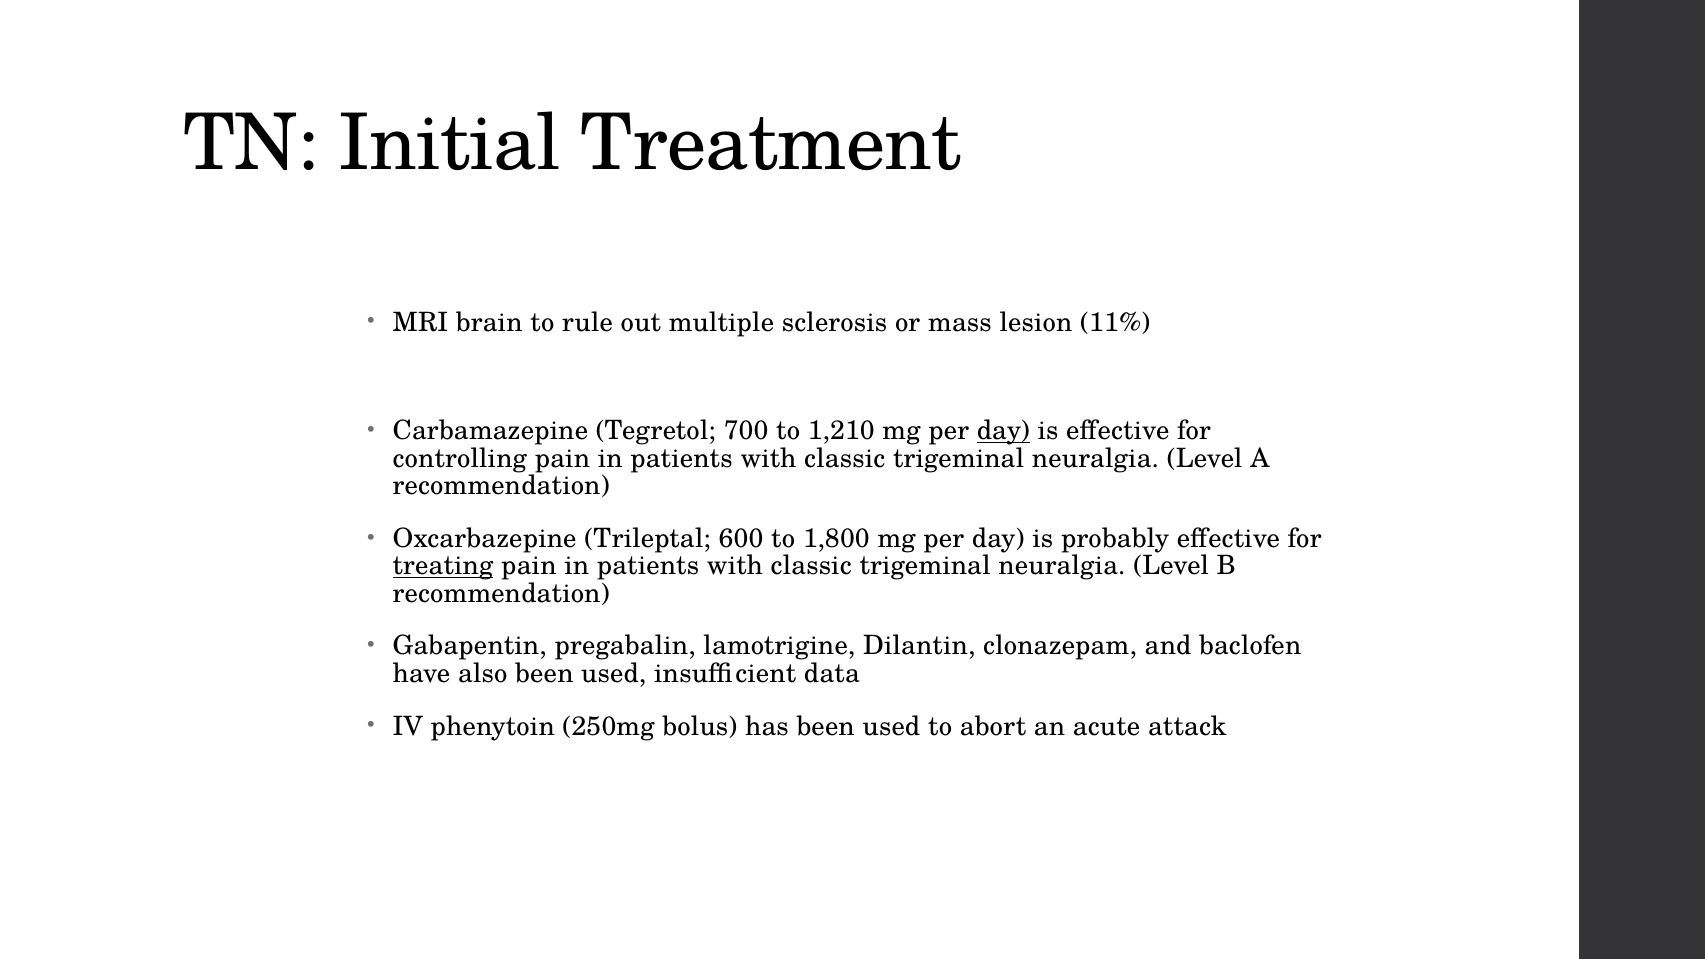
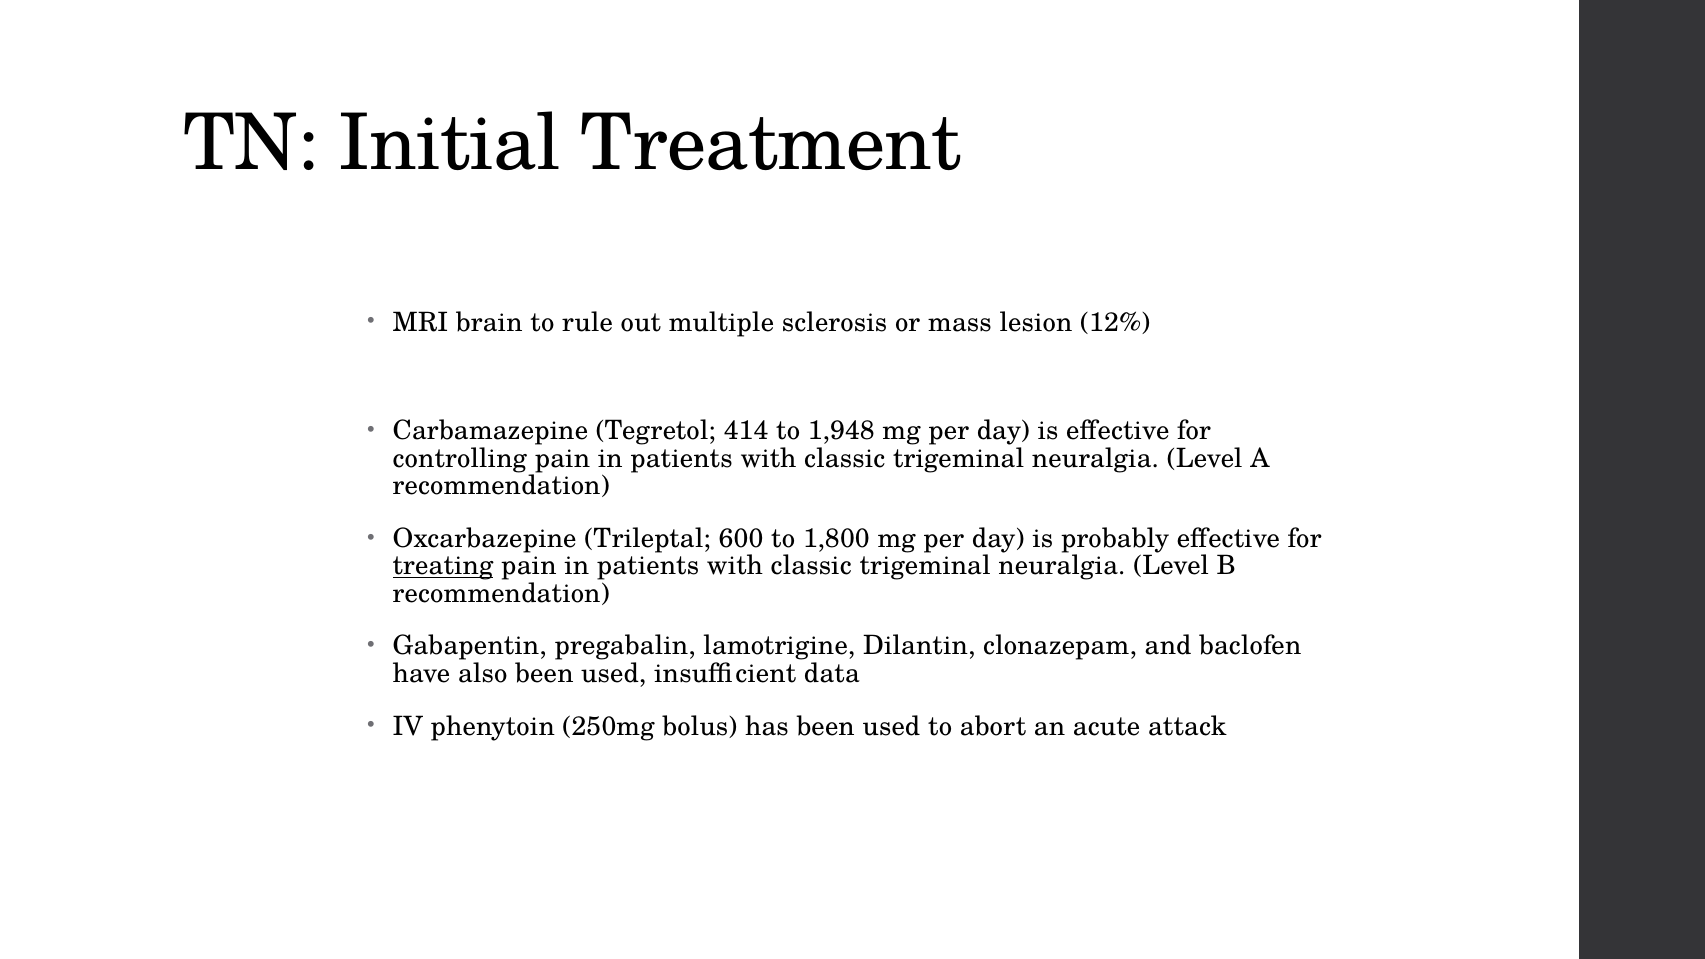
11%: 11% -> 12% (1115, 322)
700: 700 -> 414 (746, 431)
1,210: 1,210 -> 1,948 (841, 431)
day underline: present -> none (1003, 431)
